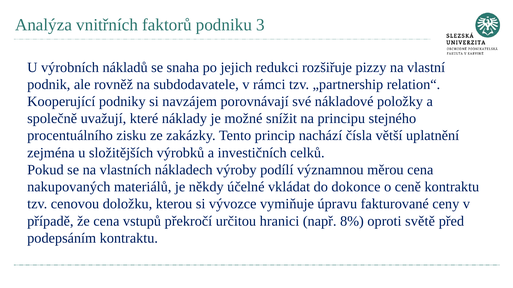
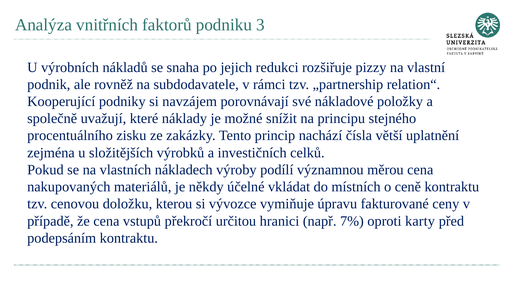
dokonce: dokonce -> místních (356, 187)
8%: 8% -> 7% (352, 221)
světě: světě -> karty (420, 221)
